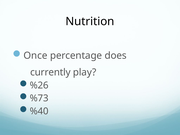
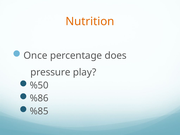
Nutrition colour: black -> orange (90, 21)
currently: currently -> pressure (50, 72)
%26: %26 -> %50 (39, 85)
%73: %73 -> %86 (39, 98)
%40: %40 -> %85 (39, 111)
